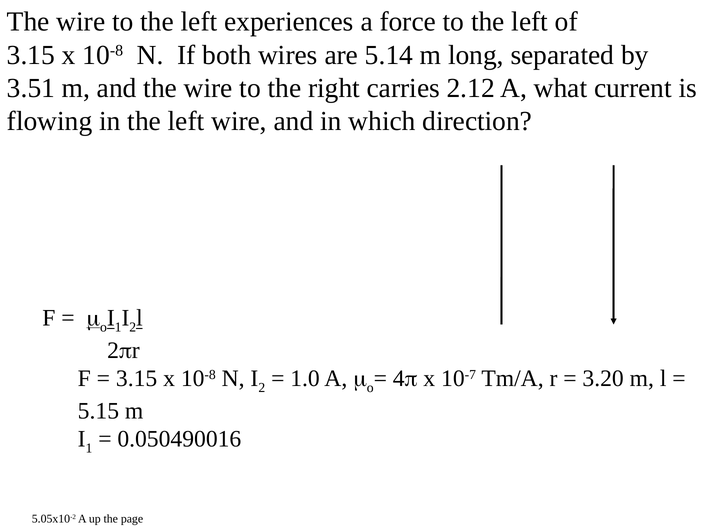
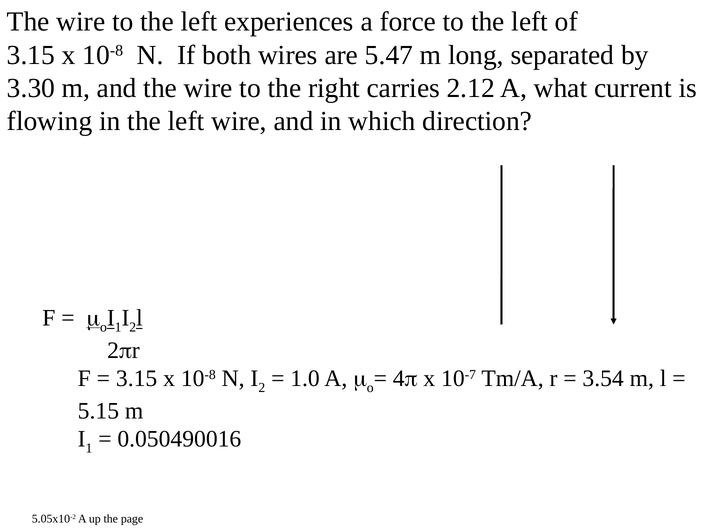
5.14: 5.14 -> 5.47 (389, 55)
3.51: 3.51 -> 3.30 (31, 88)
3.20: 3.20 -> 3.54 (603, 379)
